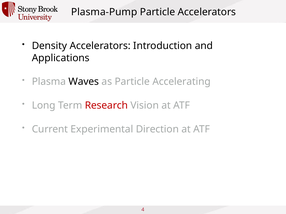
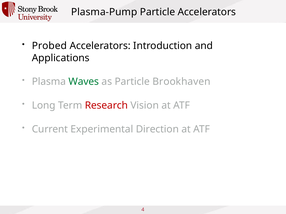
Density: Density -> Probed (49, 46)
Waves colour: black -> green (84, 82)
Accelerating: Accelerating -> Brookhaven (182, 82)
